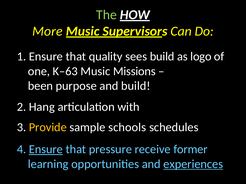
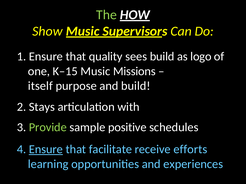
More: More -> Show (47, 31)
K–63: K–63 -> K–15 (65, 71)
been: been -> itself (40, 86)
Hang: Hang -> Stays (42, 107)
Provide colour: yellow -> light green (48, 128)
schools: schools -> positive (127, 128)
pressure: pressure -> facilitate (110, 150)
former: former -> efforts (190, 150)
experiences underline: present -> none (193, 164)
